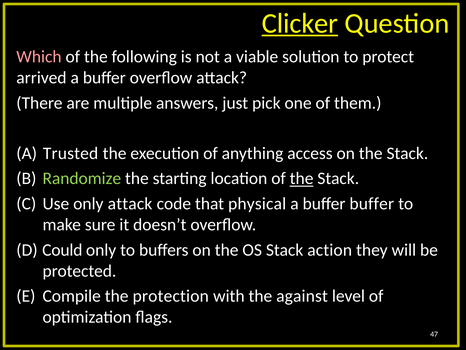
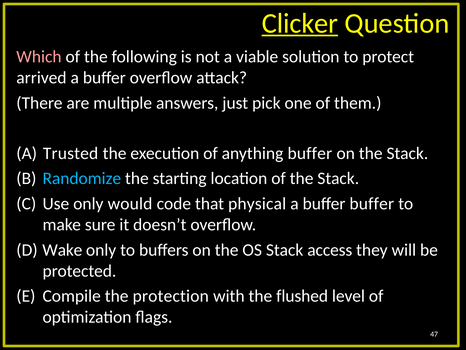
anything access: access -> buffer (310, 153)
Randomize colour: light green -> light blue (82, 178)
the underline: present -> none (302, 178)
only attack: attack -> would (130, 203)
Could: Could -> Wake (62, 250)
action: action -> access (330, 250)
against: against -> flushed (302, 296)
